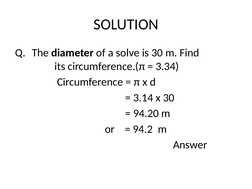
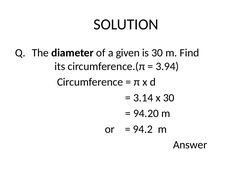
solve: solve -> given (128, 53)
3.34: 3.34 -> 3.94 (167, 66)
